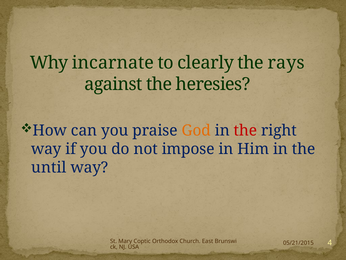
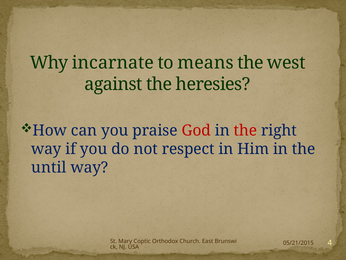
clearly: clearly -> means (206, 63)
rays: rays -> west (286, 63)
God colour: orange -> red (196, 130)
impose: impose -> respect (188, 149)
